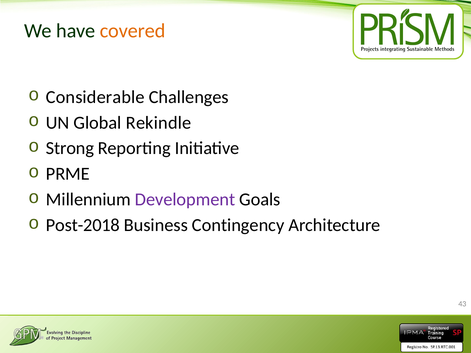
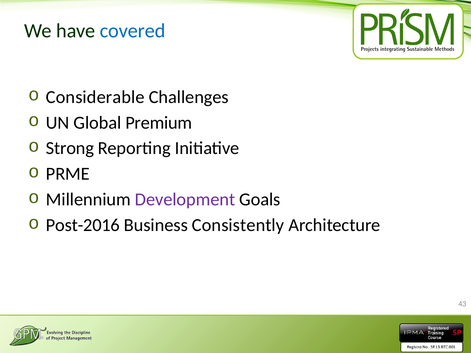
covered colour: orange -> blue (133, 31)
Rekindle: Rekindle -> Premium (159, 123)
Post-2018: Post-2018 -> Post-2016 (83, 225)
Contingency: Contingency -> Consistently (238, 225)
